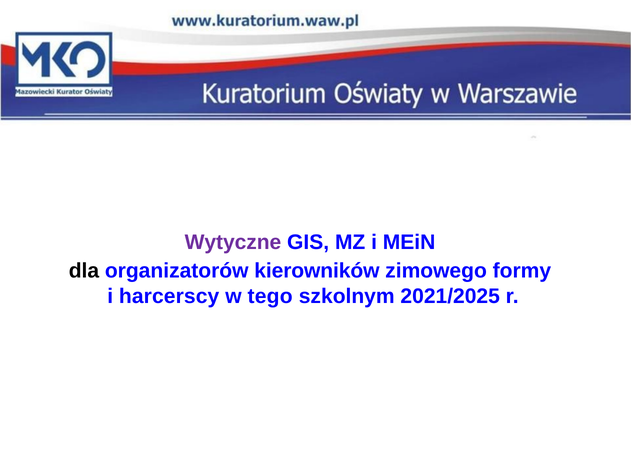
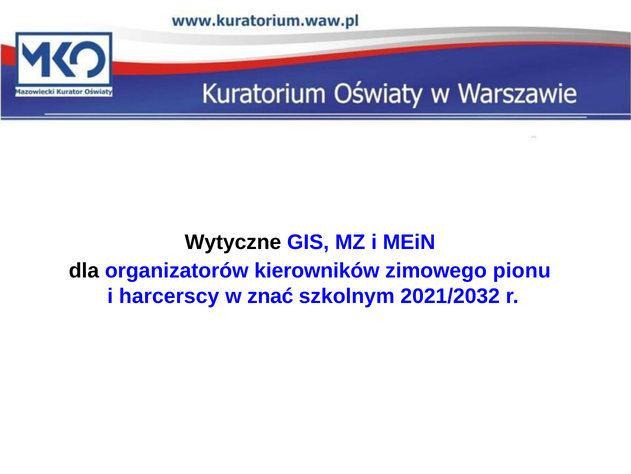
Wytyczne colour: purple -> black (233, 242)
formy: formy -> pionu (522, 270)
tego: tego -> znać (270, 296)
2021/2025: 2021/2025 -> 2021/2032 (450, 296)
